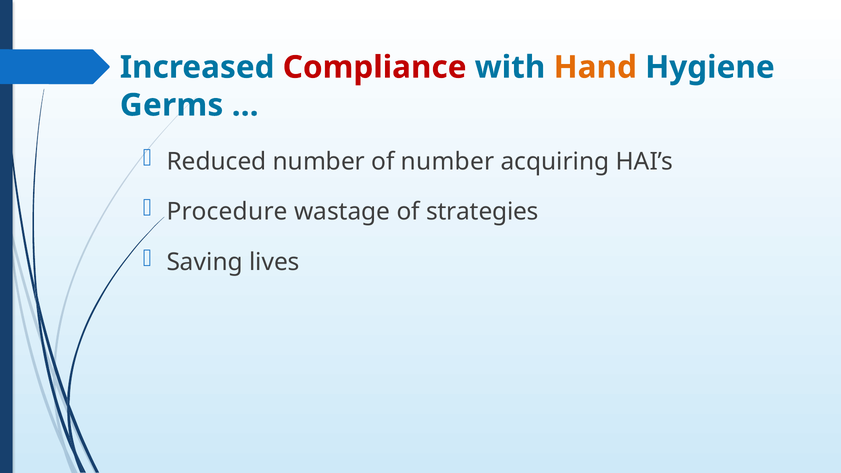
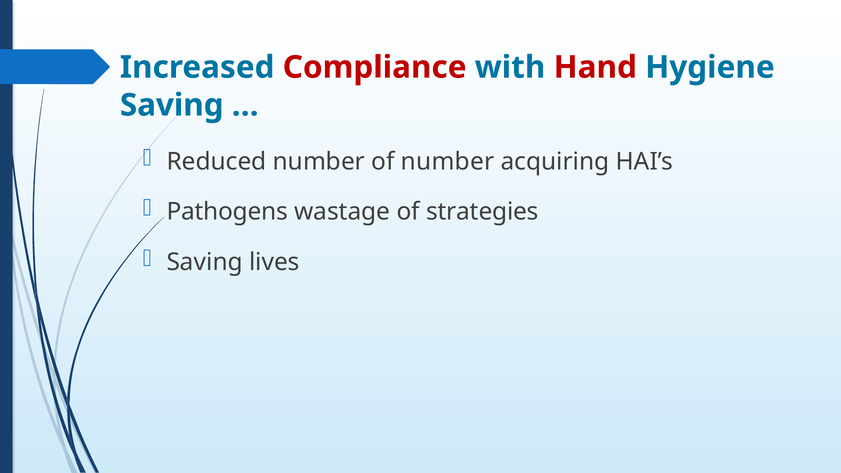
Hand colour: orange -> red (595, 67)
Germs: Germs -> Saving (172, 105)
Procedure: Procedure -> Pathogens (227, 212)
